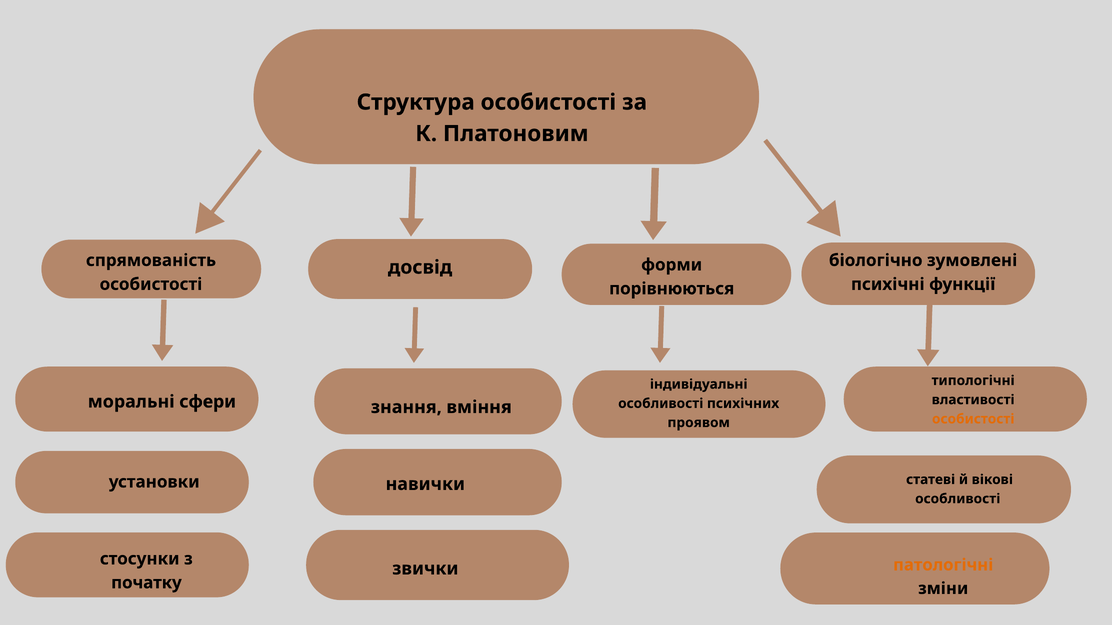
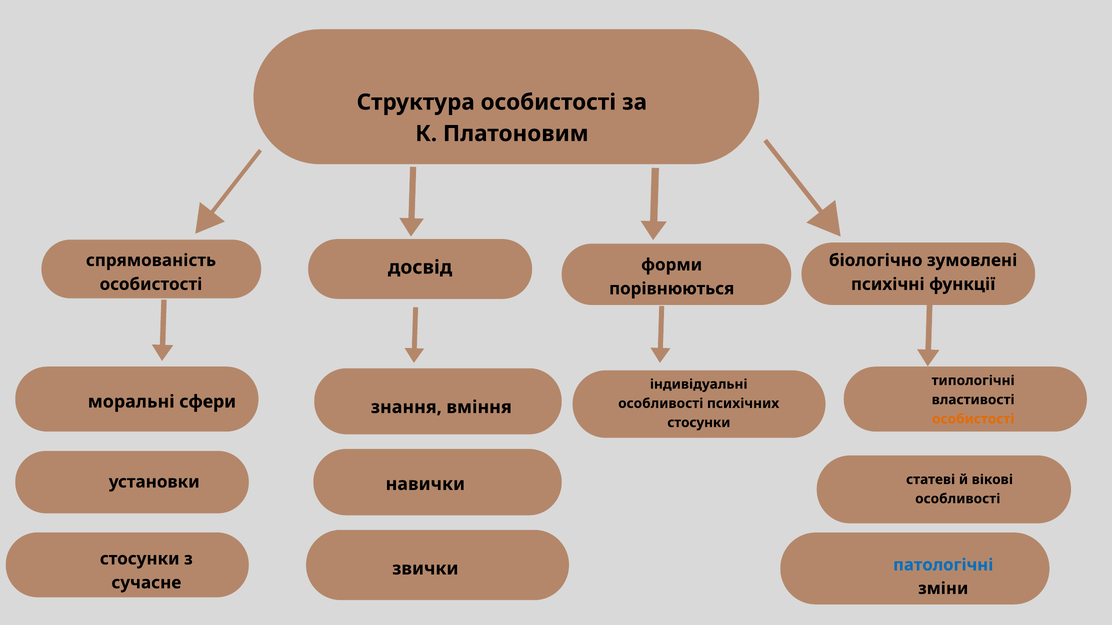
проявом: проявом -> стосунки (699, 423)
патологічні colour: orange -> blue (943, 565)
початку: початку -> сучасне (146, 583)
